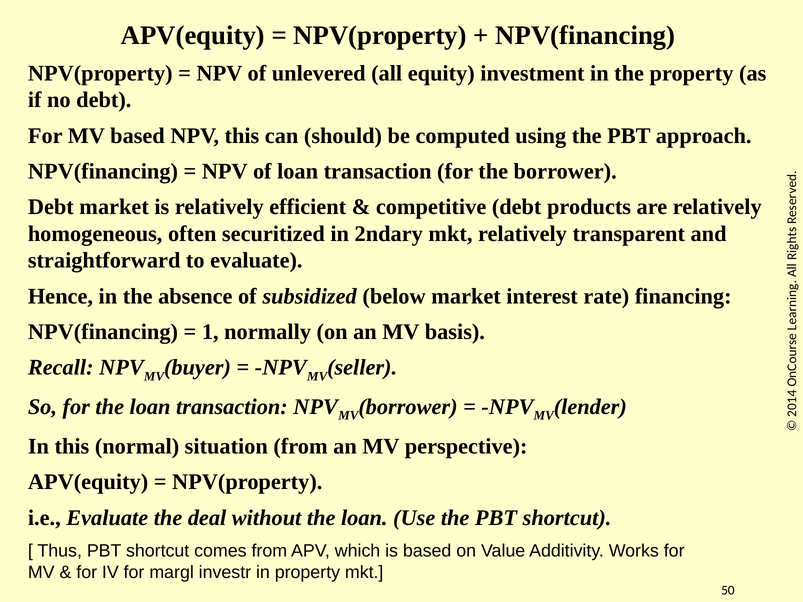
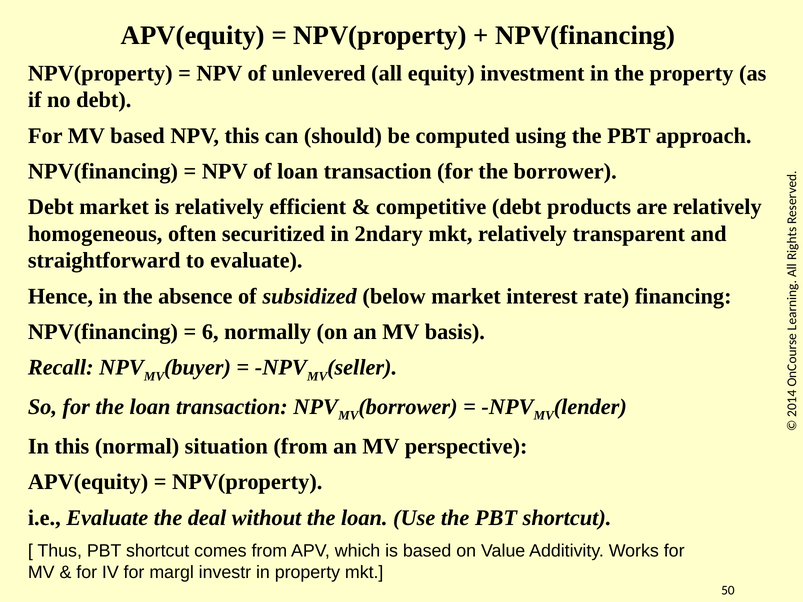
1: 1 -> 6 (210, 332)
